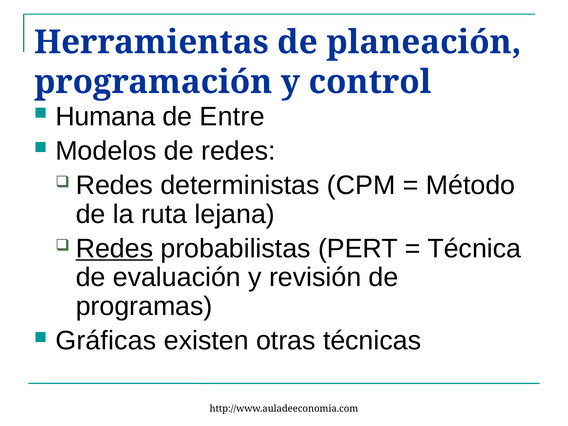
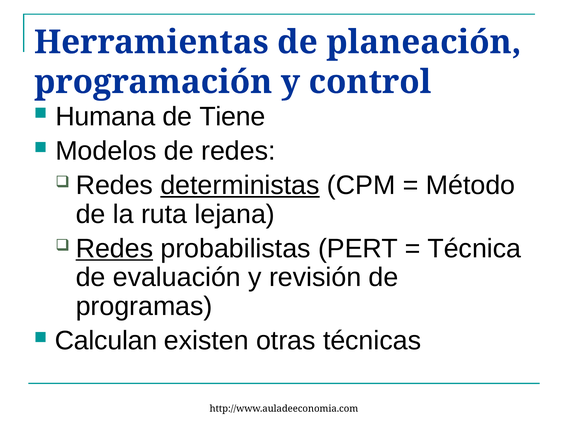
Entre: Entre -> Tiene (232, 117)
deterministas underline: none -> present (240, 185)
Gráficas: Gráficas -> Calculan (106, 341)
